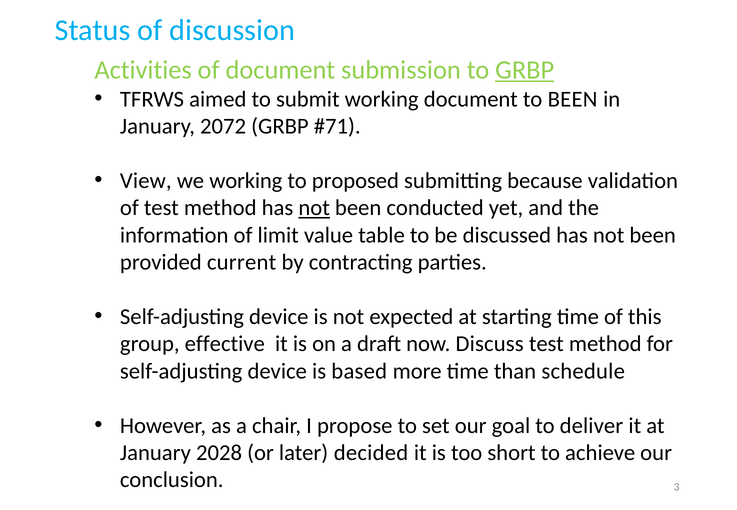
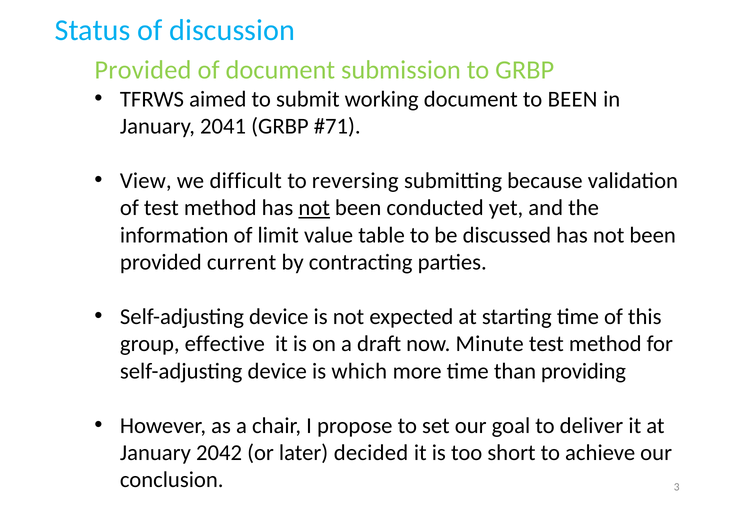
Activities: Activities -> Provided (143, 70)
GRBP underline: present -> none (525, 70)
2072: 2072 -> 2041 (223, 126)
we working: working -> difficult (246, 181)
proposed: proposed -> reversing (355, 181)
Discuss: Discuss -> Minute (490, 344)
based: based -> which (359, 371)
schedule: schedule -> providing (583, 371)
2028: 2028 -> 2042 (219, 453)
